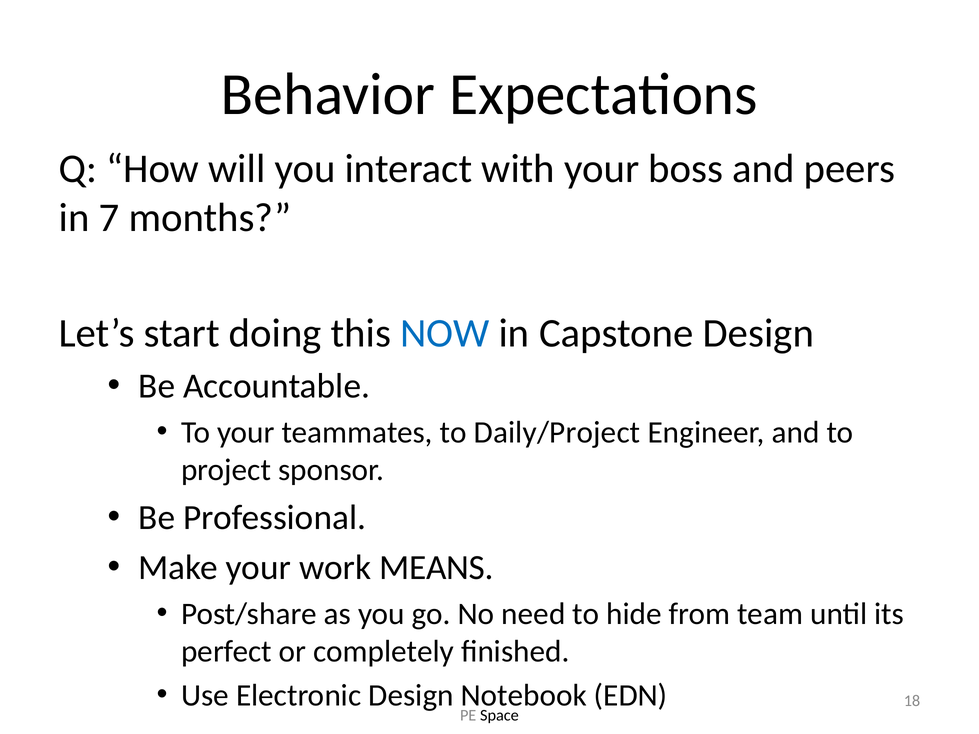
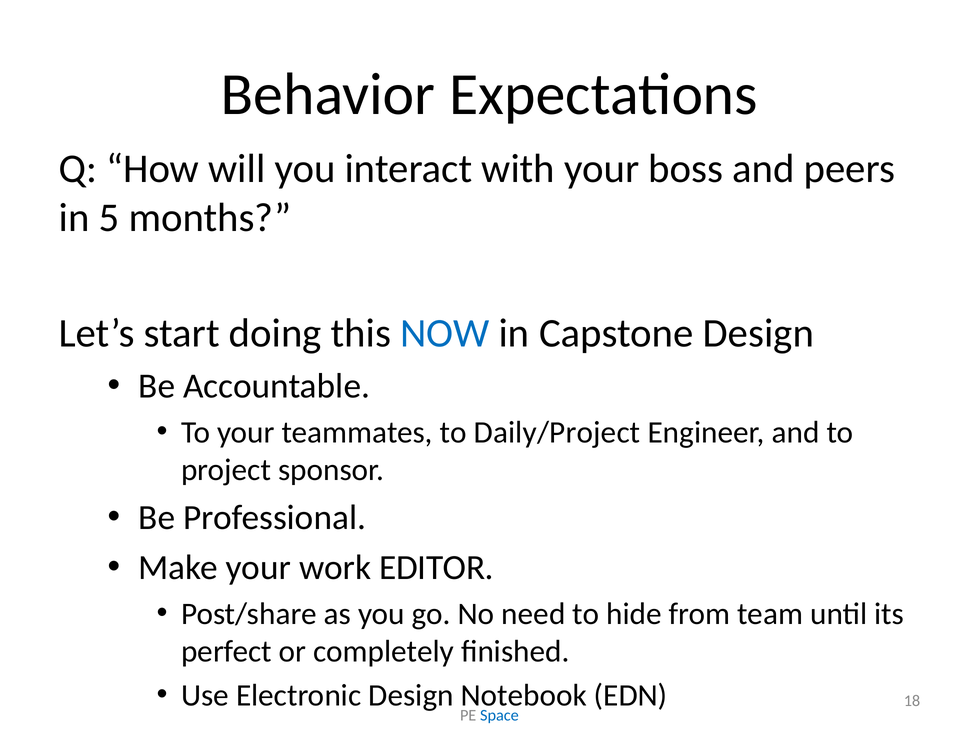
7: 7 -> 5 (109, 218)
MEANS: MEANS -> EDITOR (436, 568)
Space colour: black -> blue (499, 715)
